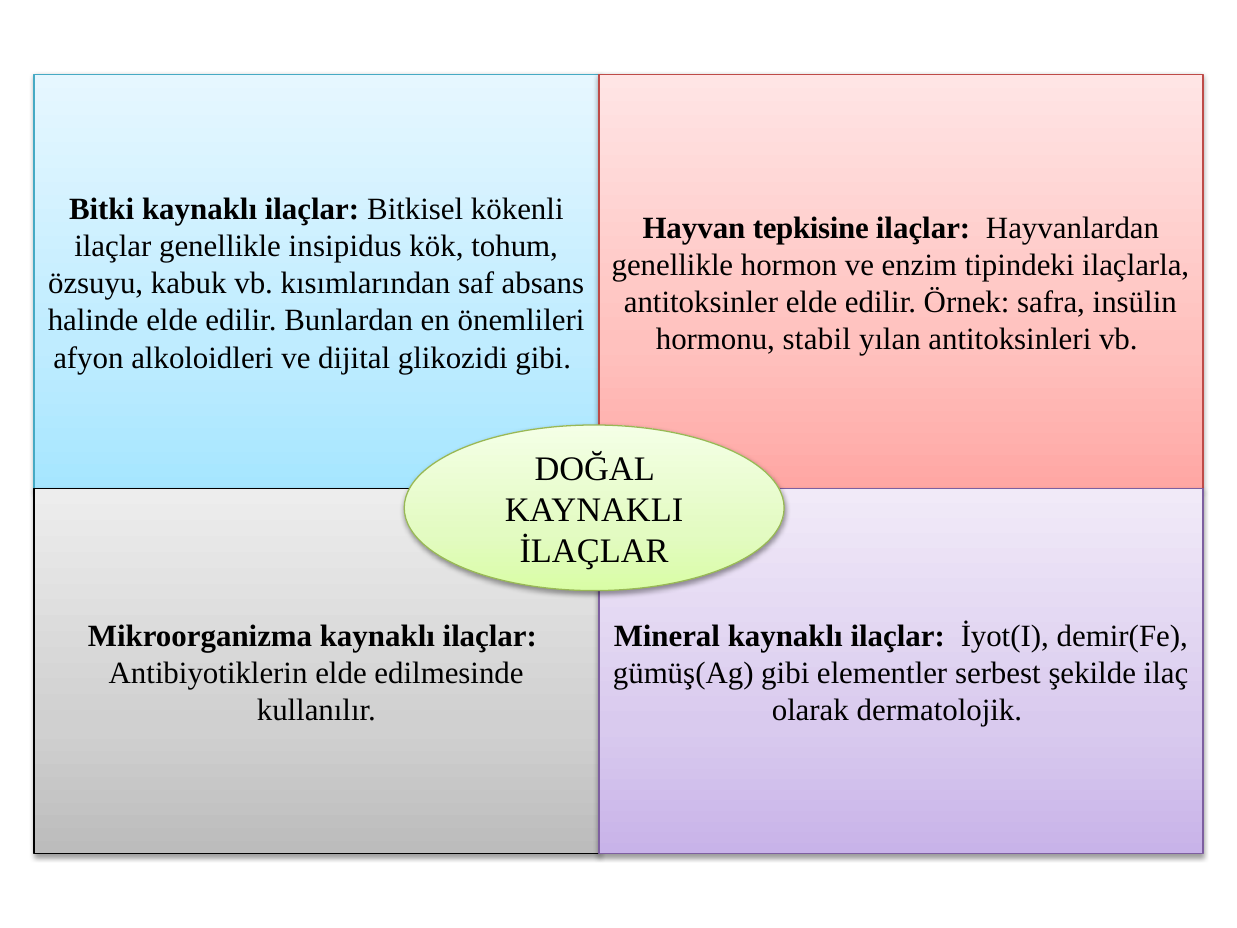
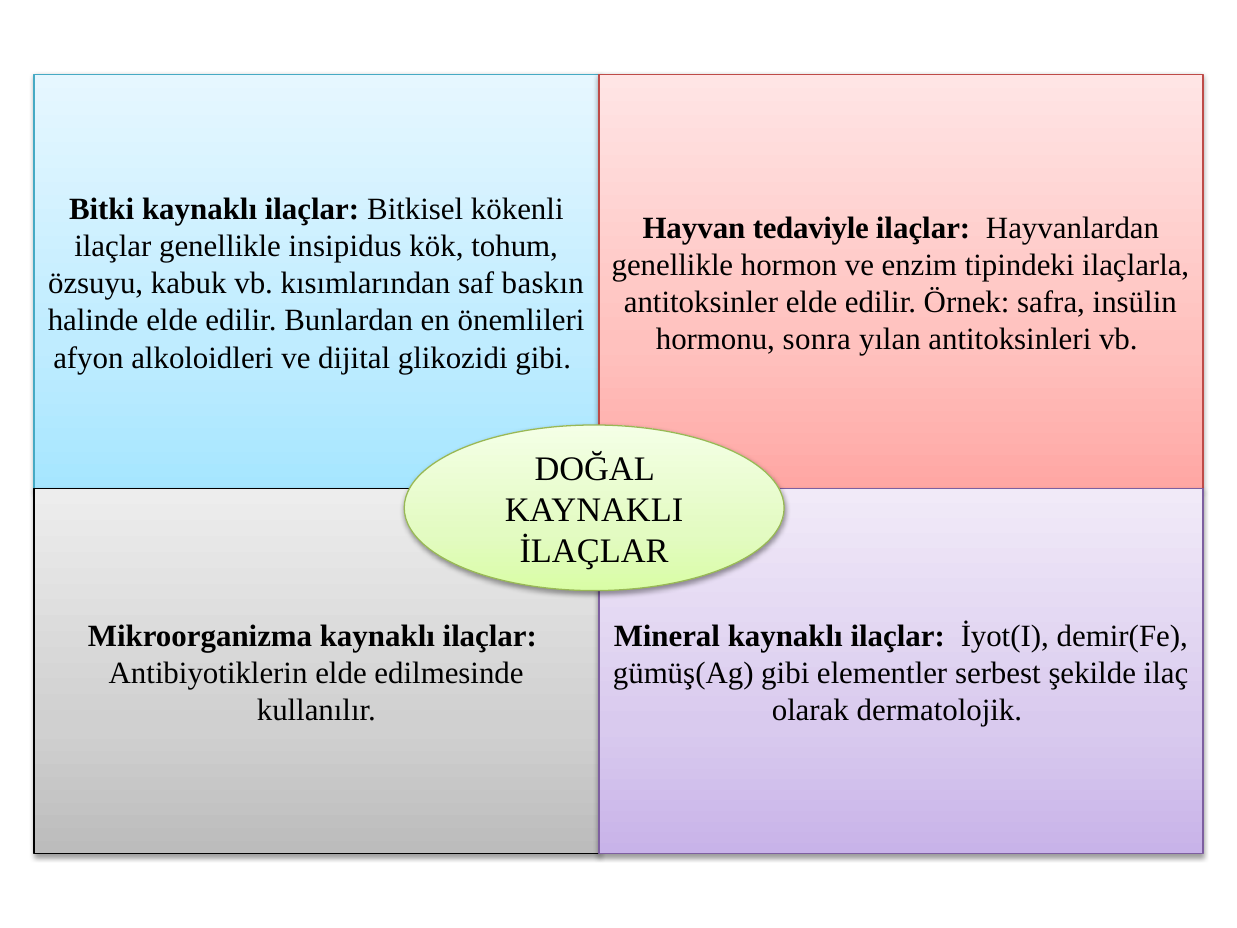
tepkisine: tepkisine -> tedaviyle (811, 228)
absans: absans -> baskın (543, 284)
stabil: stabil -> sonra (817, 339)
